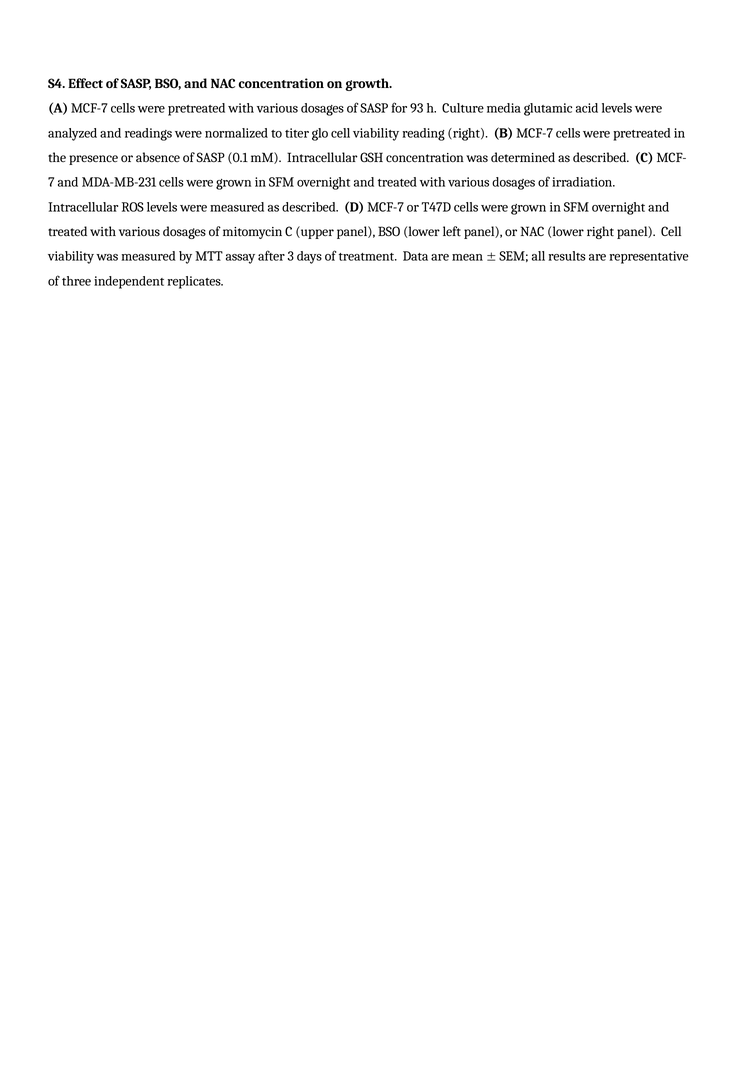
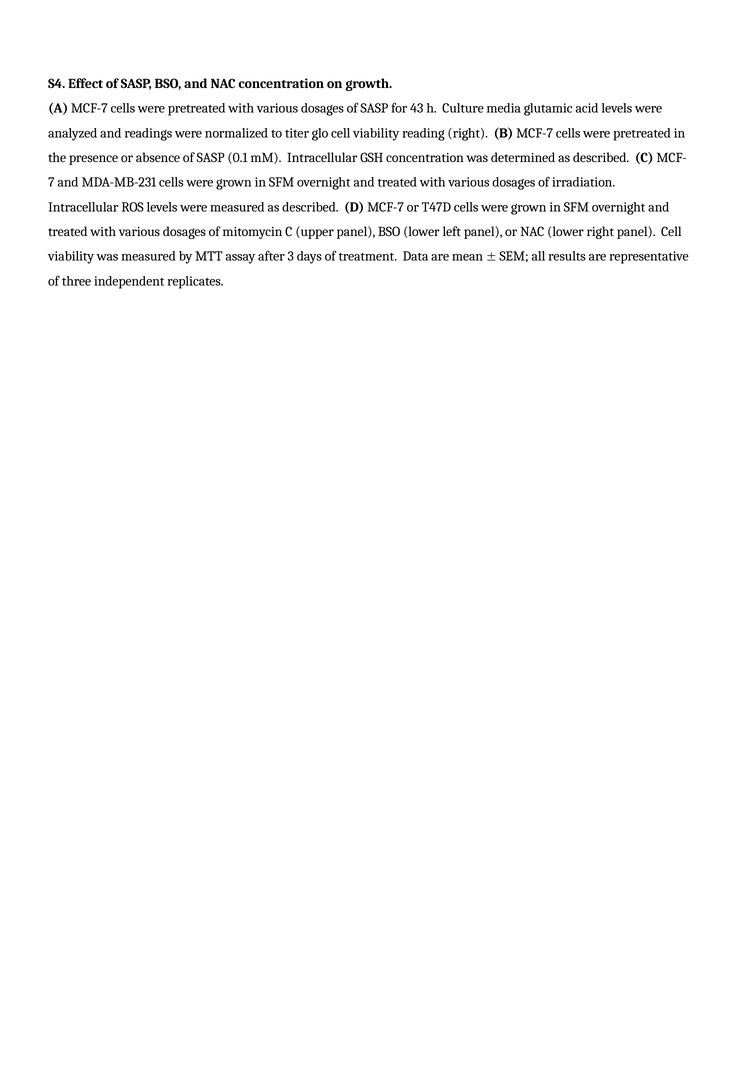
93: 93 -> 43 (417, 108)
